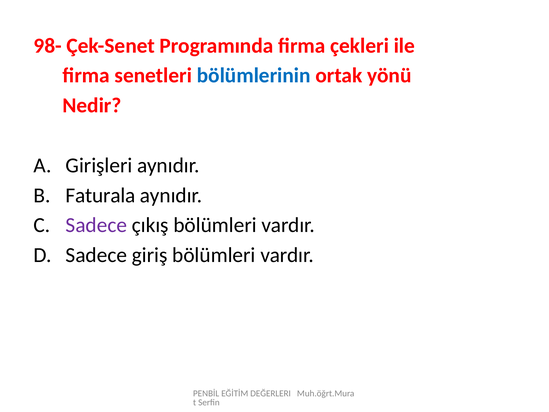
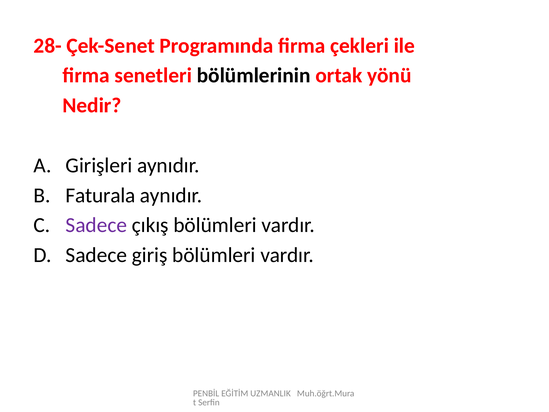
98-: 98- -> 28- (48, 46)
bölümlerinin colour: blue -> black (254, 76)
DEĞERLERI: DEĞERLERI -> UZMANLIK (271, 393)
